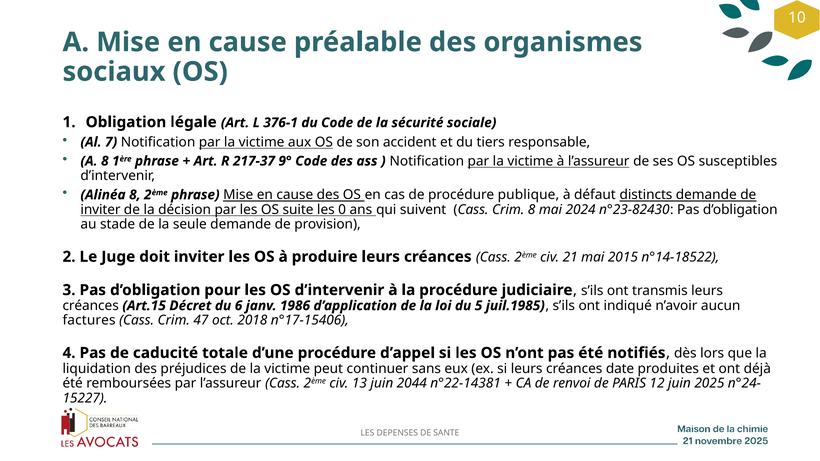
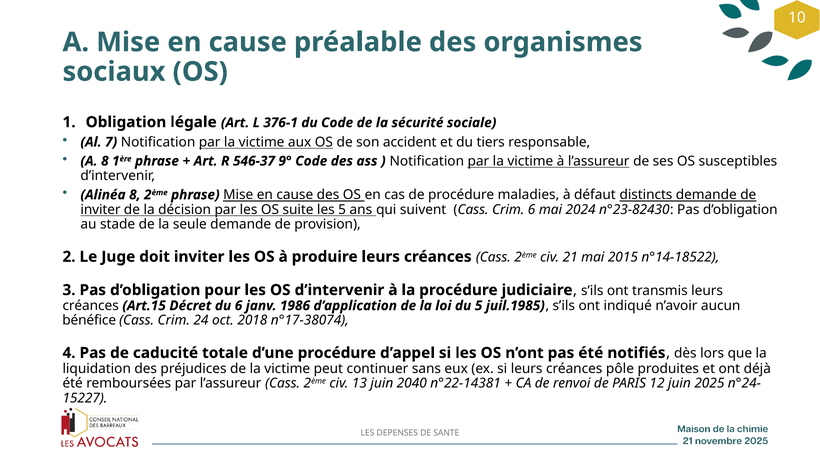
217-37: 217-37 -> 546-37 (254, 161)
publique: publique -> maladies (529, 195)
les 0: 0 -> 5 (342, 210)
Crim 8: 8 -> 6 (532, 210)
factures: factures -> bénéfice (89, 321)
47: 47 -> 24 (201, 321)
n°17-15406: n°17-15406 -> n°17-38074 (310, 321)
date: date -> pôle (620, 369)
2044: 2044 -> 2040 (412, 383)
